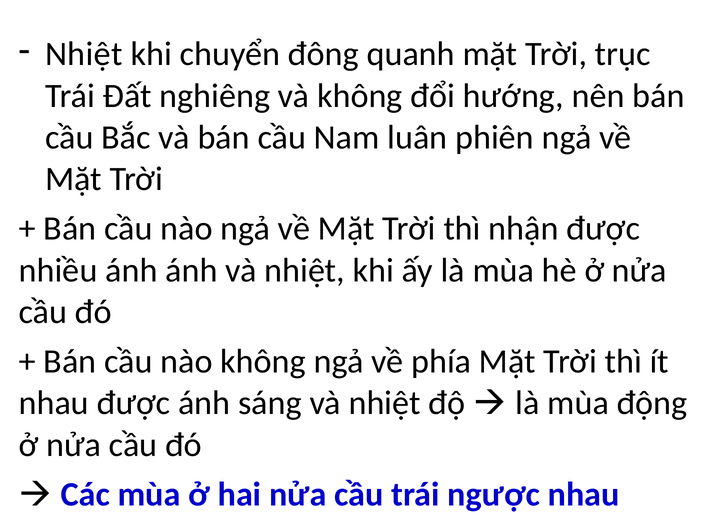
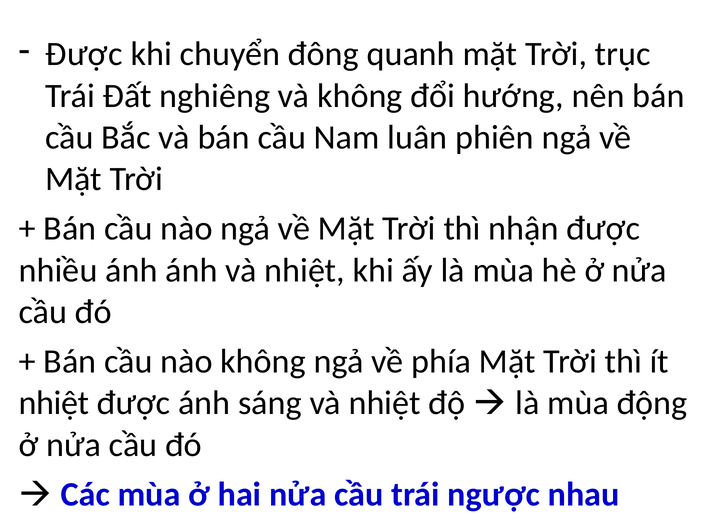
Nhiệt: Nhiệt -> Được (84, 54)
nhau: nhau -> nhiệt (54, 403)
